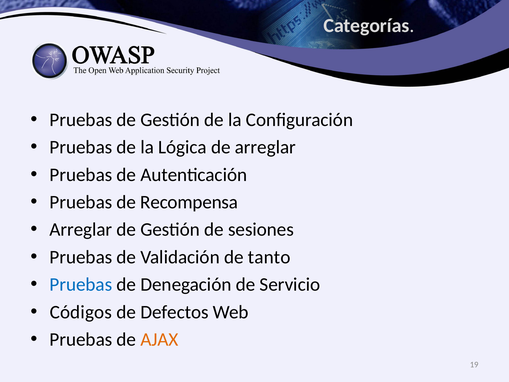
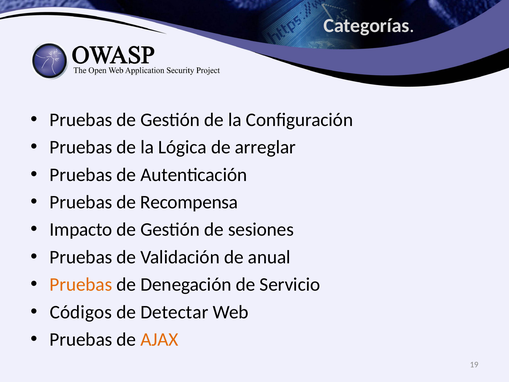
Arreglar: Arreglar -> Impacto (81, 230)
tanto: tanto -> anual (269, 257)
Pruebas colour: blue -> orange (81, 284)
Defectos: Defectos -> Detectar (174, 312)
